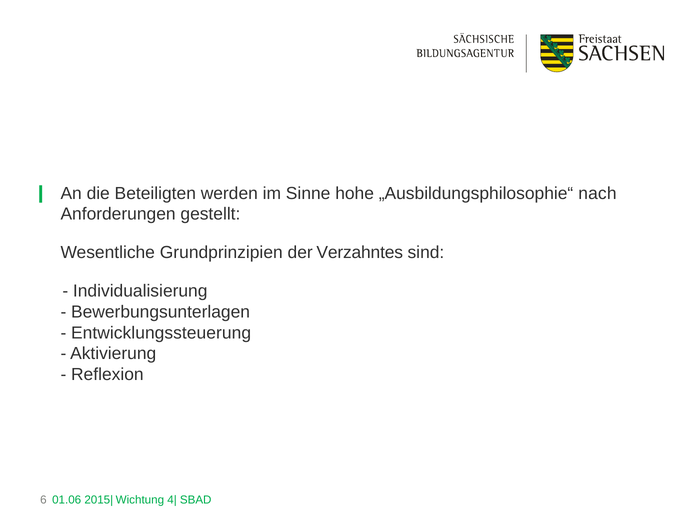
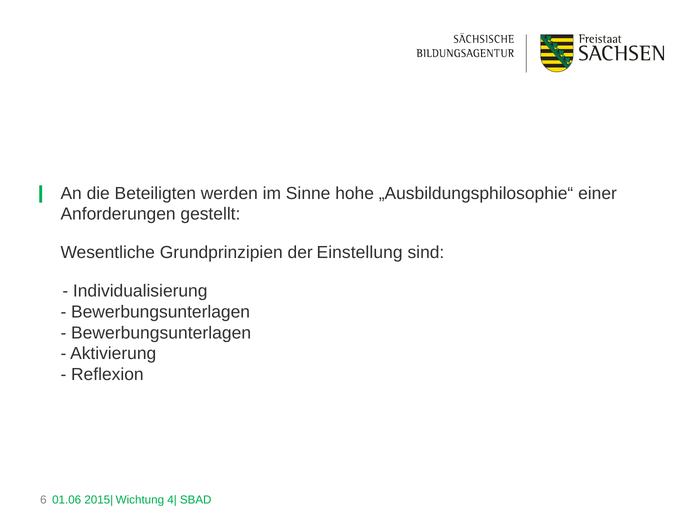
nach: nach -> einer (598, 193)
Verzahntes: Verzahntes -> Einstellung (360, 252)
Entwicklungssteuerung: Entwicklungssteuerung -> Bewerbungsunterlagen (161, 333)
